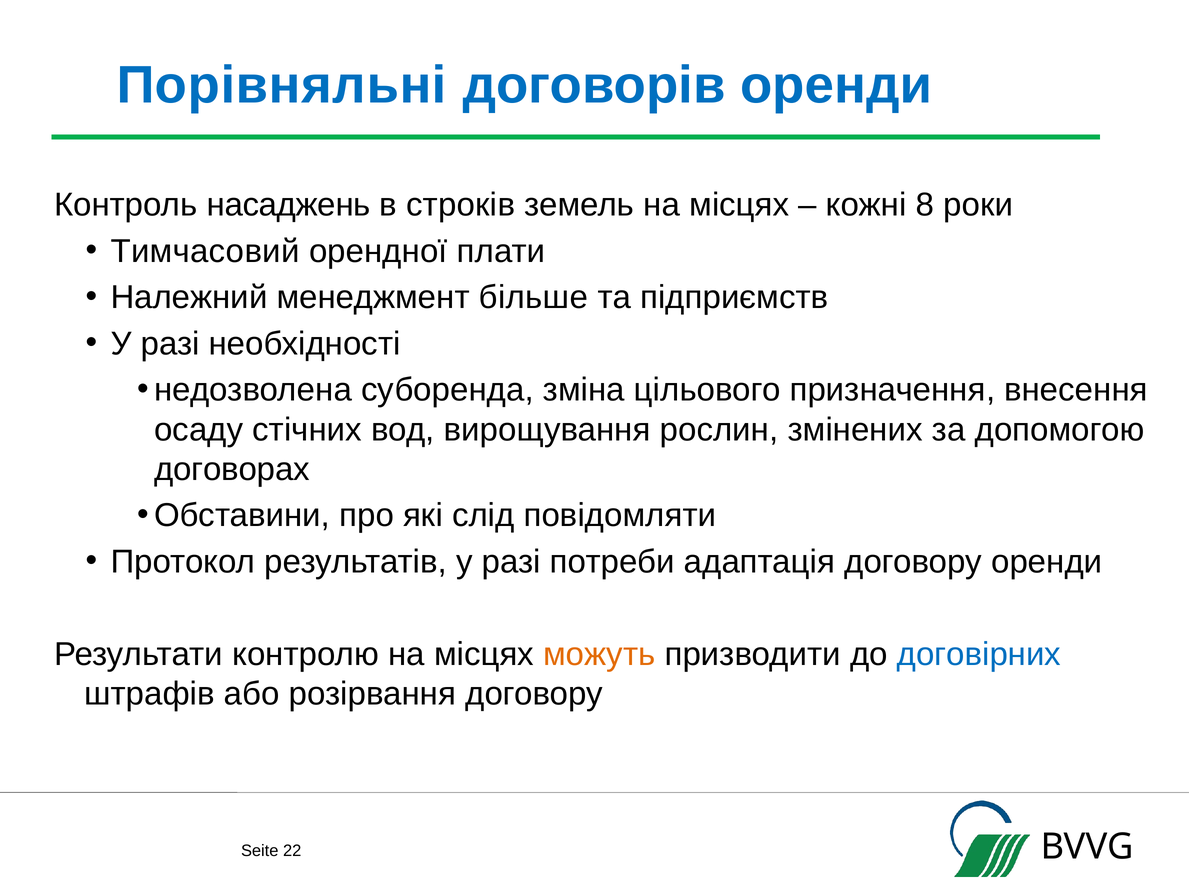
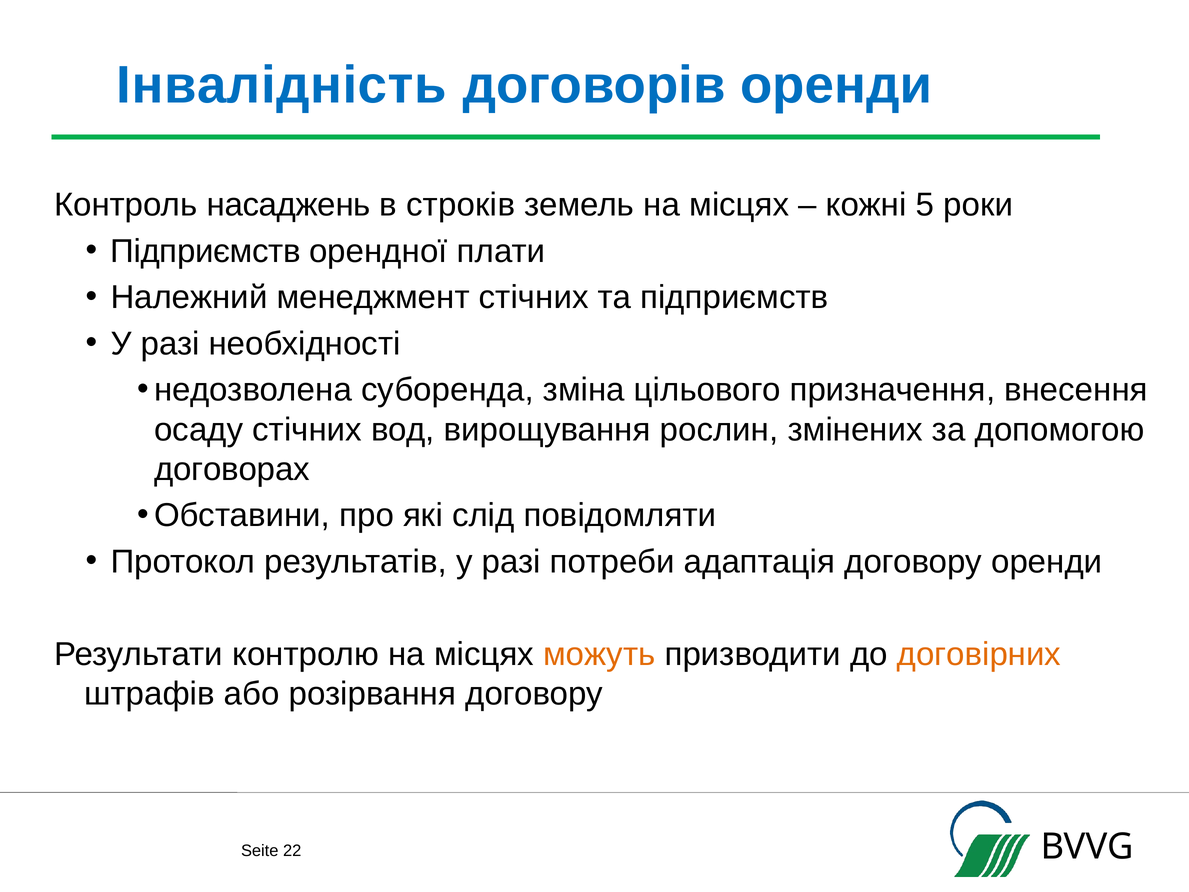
Порівняльні: Порівняльні -> Інвалідність (282, 85)
8: 8 -> 5 (925, 205)
Тимчасовий: Тимчасовий -> Підприємств (205, 251)
менеджмент більше: більше -> стічних (534, 297)
договірних colour: blue -> orange (979, 654)
